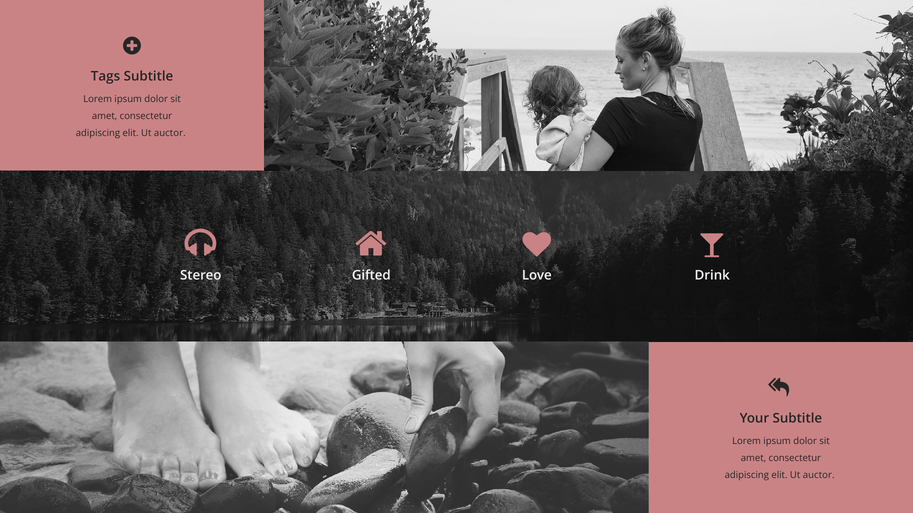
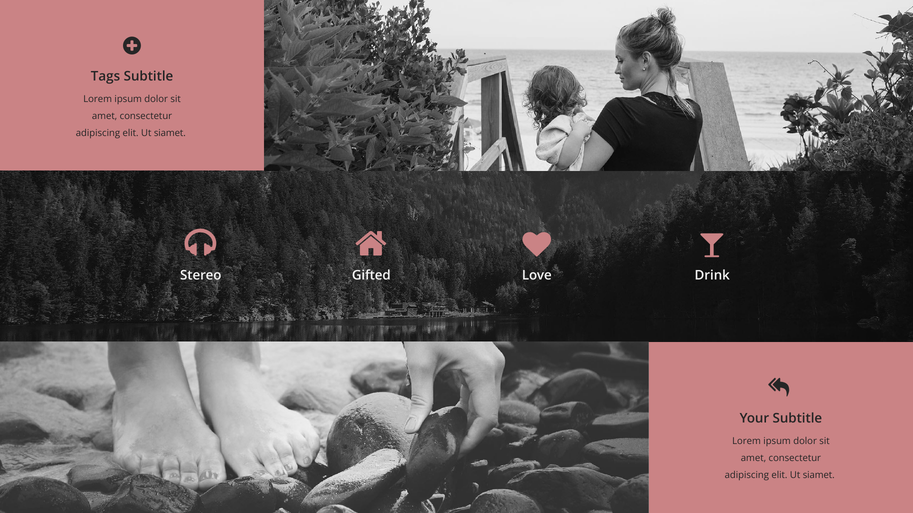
auctor: auctor -> siamet (170, 133)
auctor: auctor -> siamet (819, 476)
